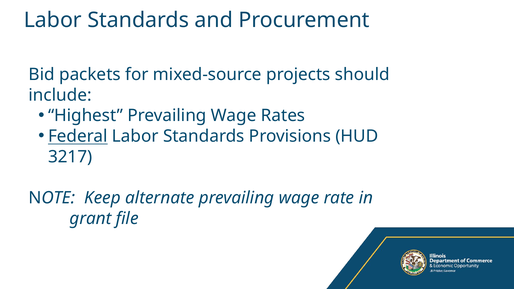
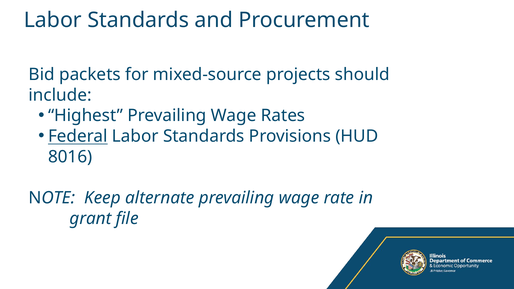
3217: 3217 -> 8016 (70, 157)
